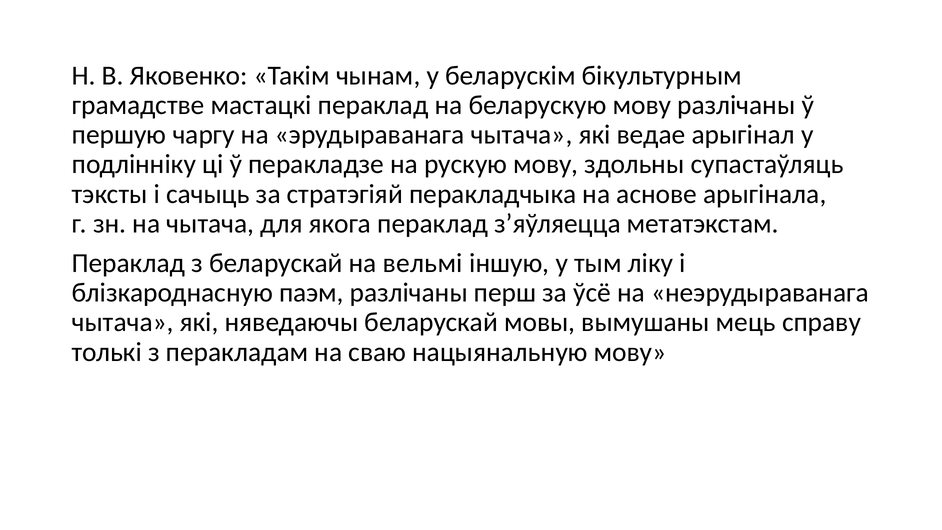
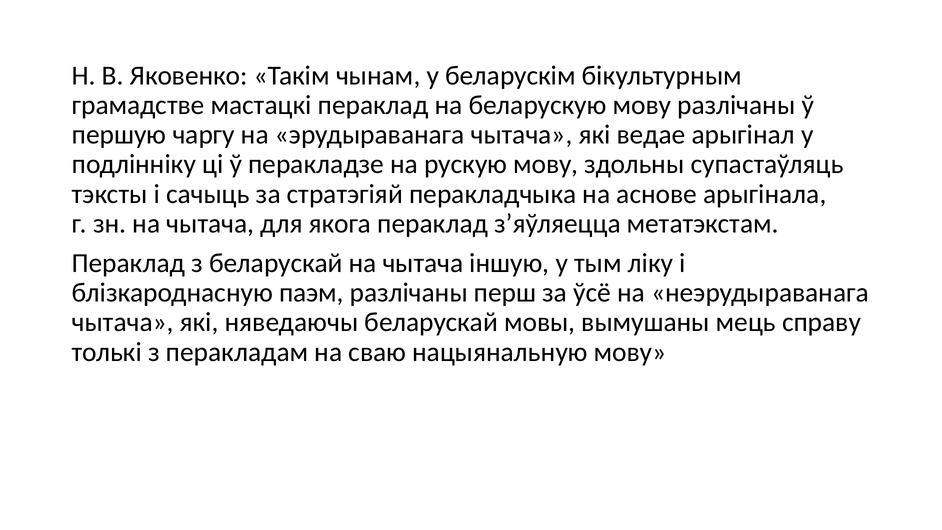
беларускай на вельмі: вельмі -> чытача (423, 263)
